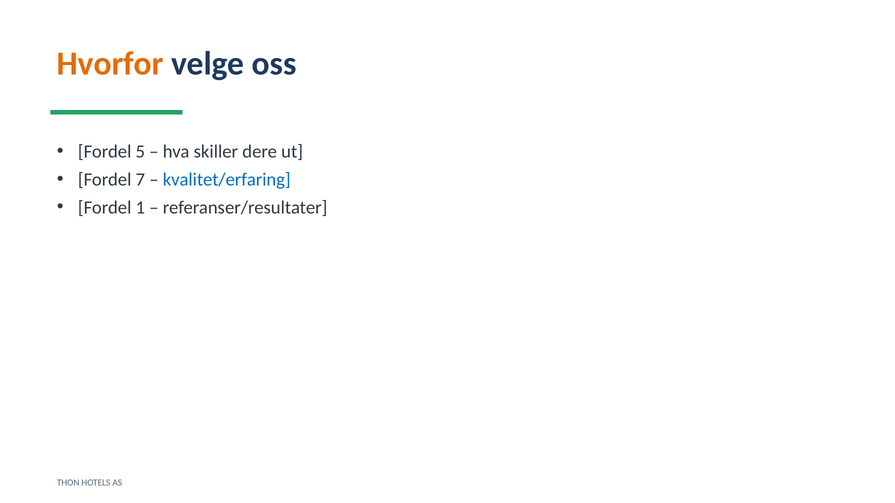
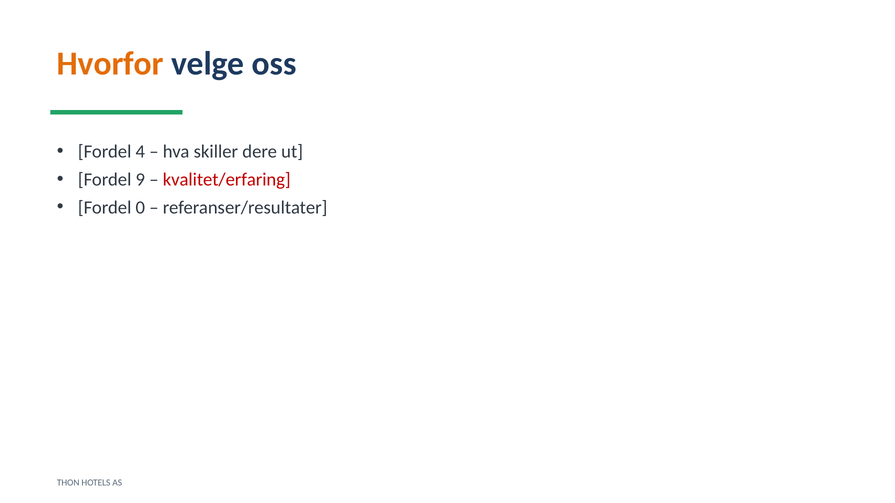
5: 5 -> 4 (140, 152)
7: 7 -> 9 (140, 180)
kvalitet/erfaring colour: blue -> red (227, 180)
1: 1 -> 0 (140, 208)
